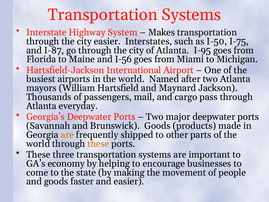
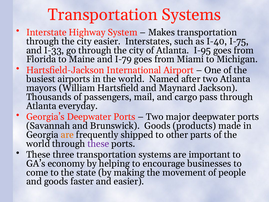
I-50: I-50 -> I-40 (217, 41)
I-87: I-87 -> I-33 (54, 50)
I-56: I-56 -> I-79 (123, 59)
these colour: orange -> purple (98, 144)
